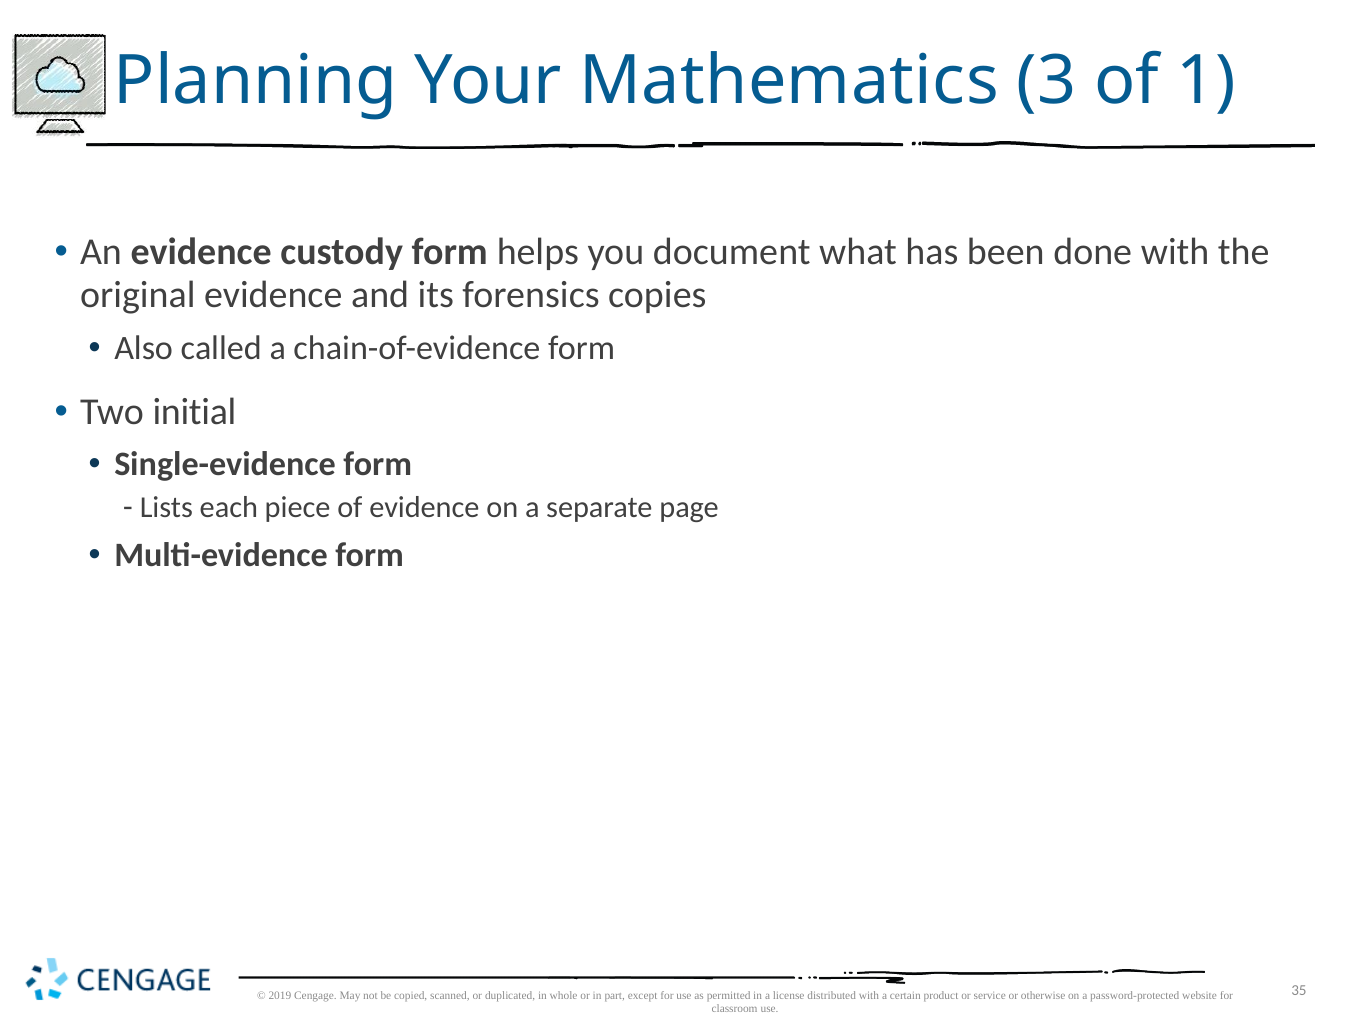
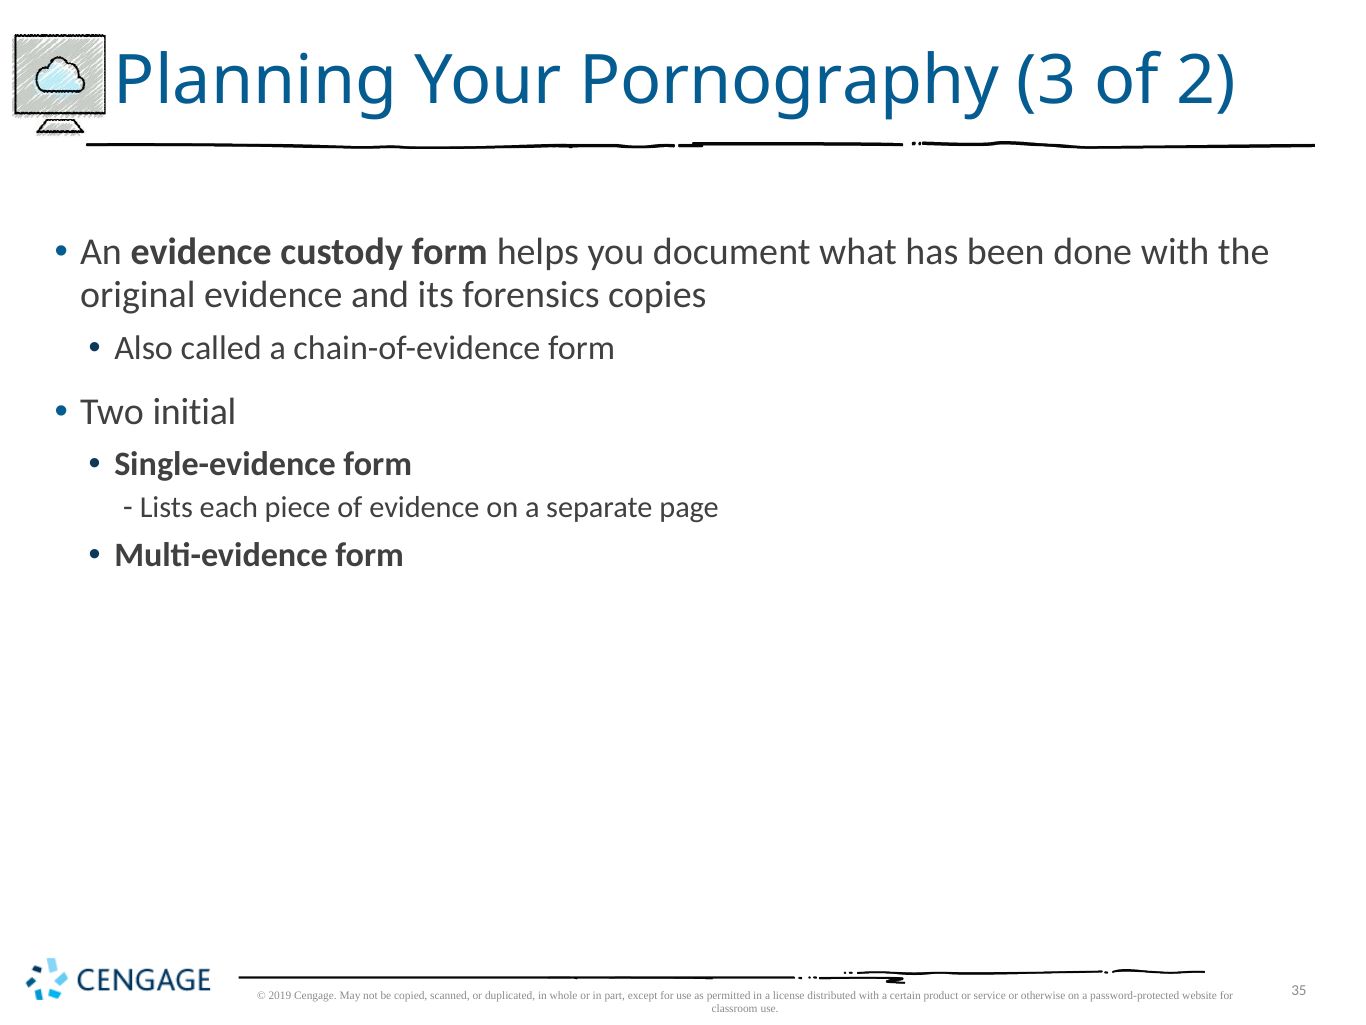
Mathematics: Mathematics -> Pornography (789, 81)
1: 1 -> 2 (1206, 81)
